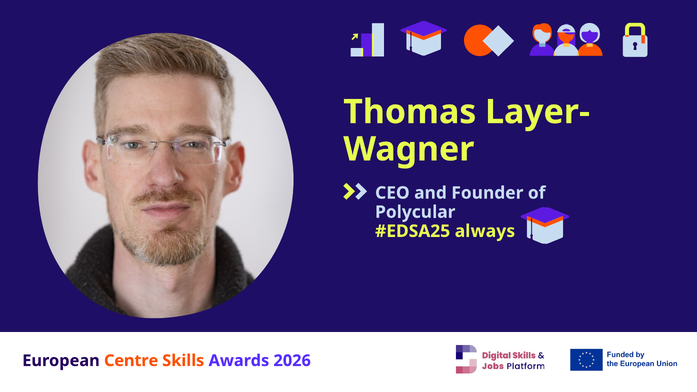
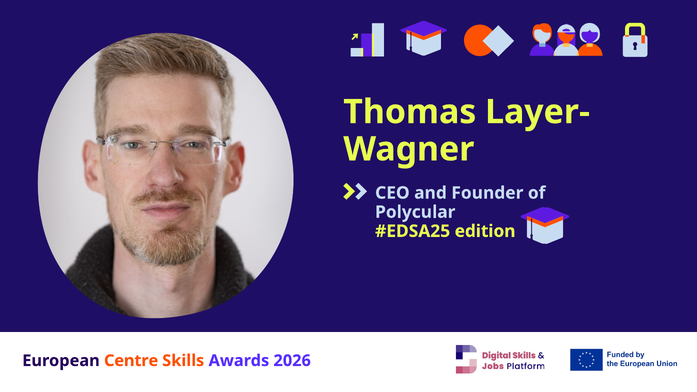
always: always -> edition (485, 231)
